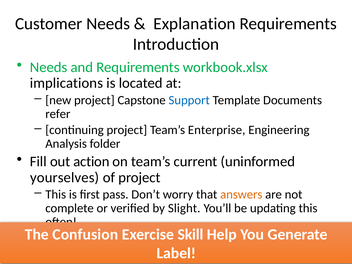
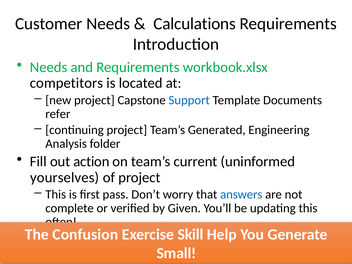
Explanation: Explanation -> Calculations (195, 24)
implications: implications -> competitors (66, 83)
Enterprise: Enterprise -> Generated (217, 130)
answers colour: orange -> blue (241, 194)
Slight: Slight -> Given (184, 208)
Label: Label -> Small (176, 253)
